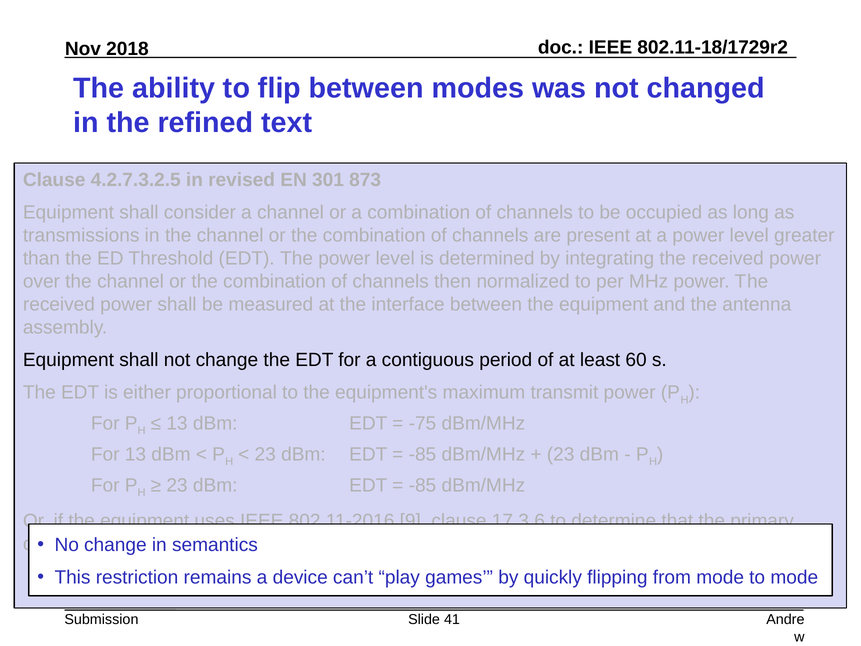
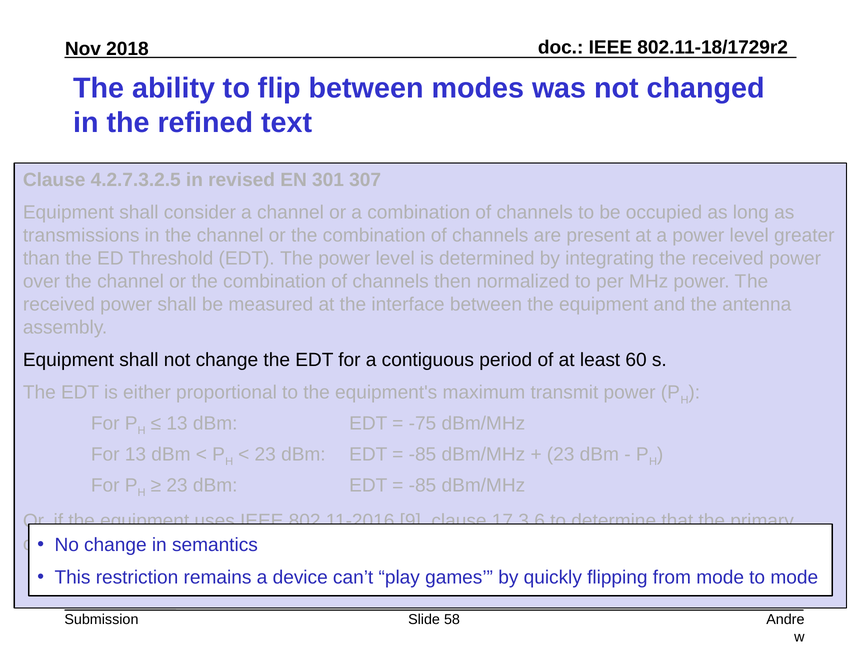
873: 873 -> 307 (365, 180)
41: 41 -> 58 (452, 619)
